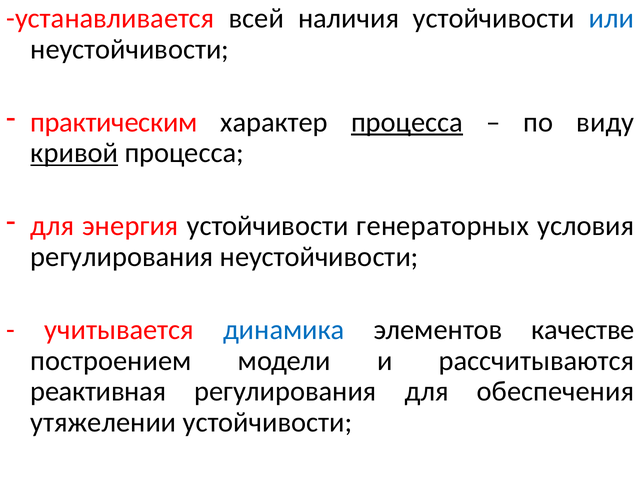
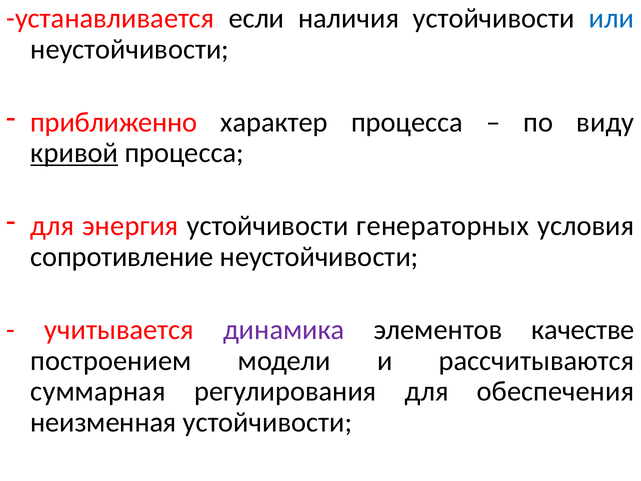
всей: всей -> если (256, 18)
практическим: практическим -> приближенно (114, 122)
процесса underline: present -> none (407, 122)
регулирования: регулирования -> сопротивление (122, 257)
динамика colour: blue -> purple (284, 330)
реактивная: реактивная -> суммарная (98, 391)
утяжелении: утяжелении -> неизменная (103, 422)
